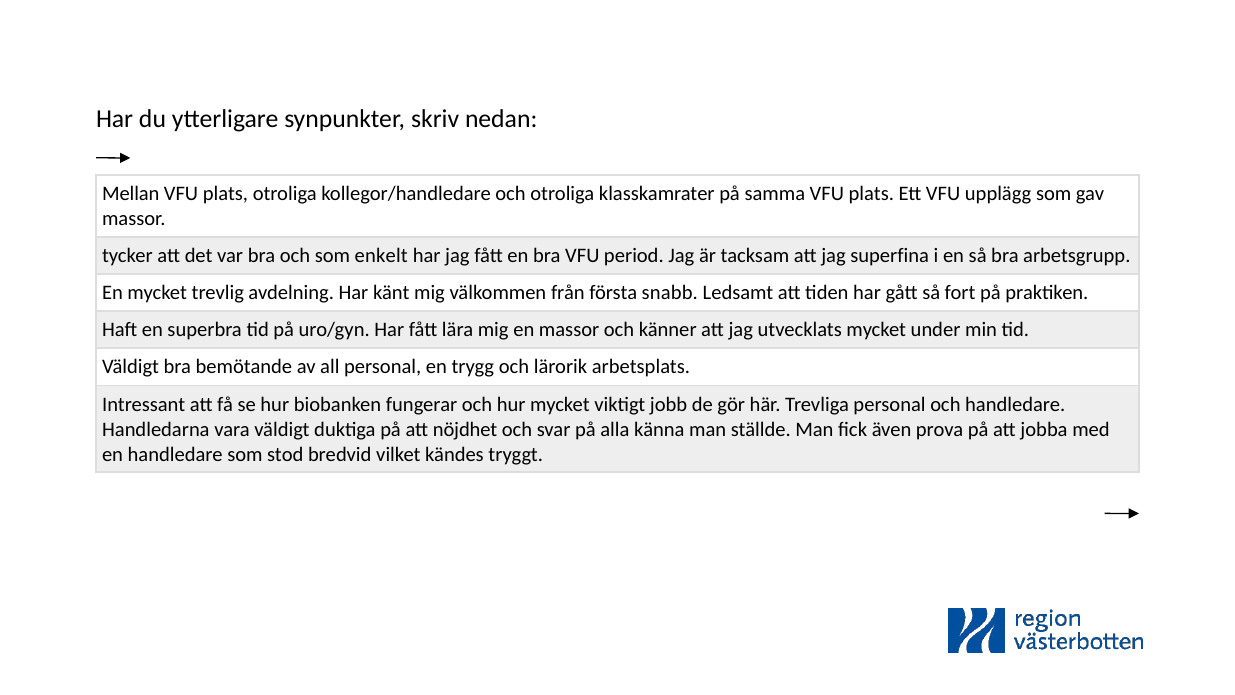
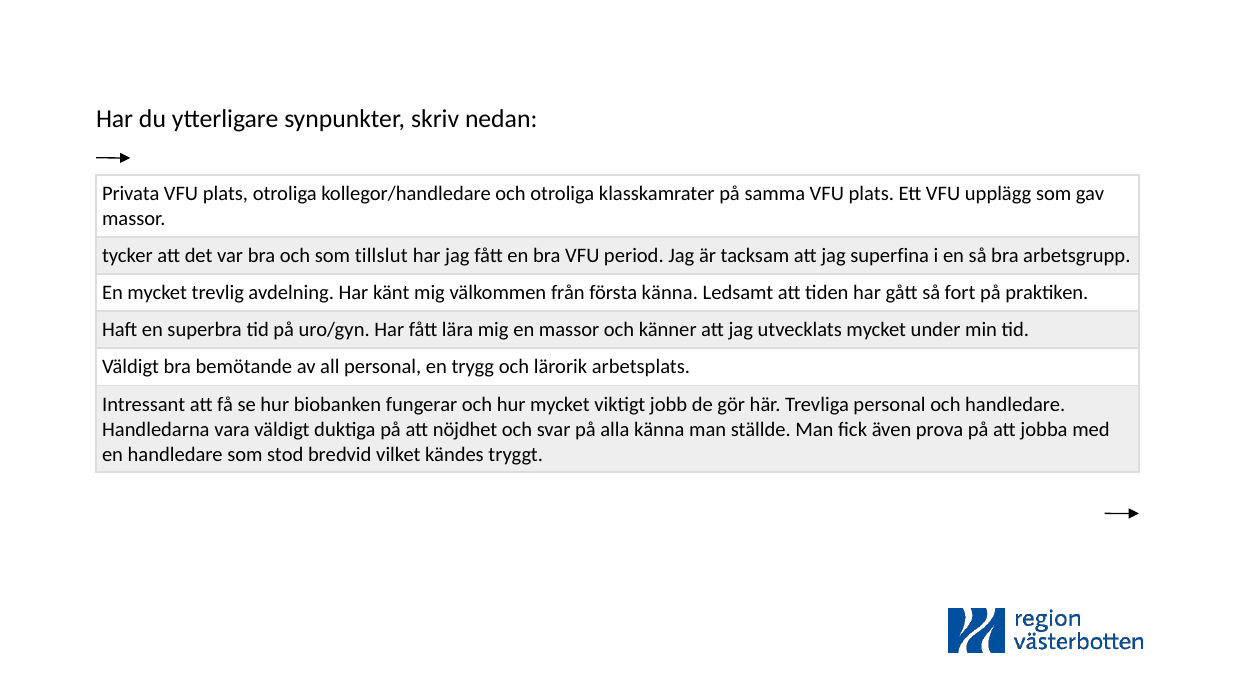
Mellan: Mellan -> Privata (131, 194)
enkelt: enkelt -> tillslut (381, 256)
första snabb: snabb -> känna (670, 293)
